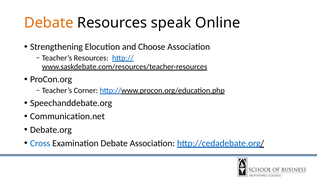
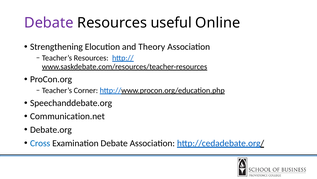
Debate colour: orange -> purple (49, 23)
speak: speak -> useful (171, 23)
Choose: Choose -> Theory (152, 47)
